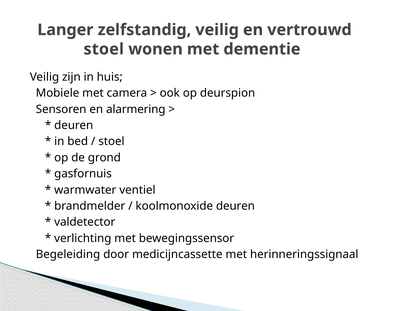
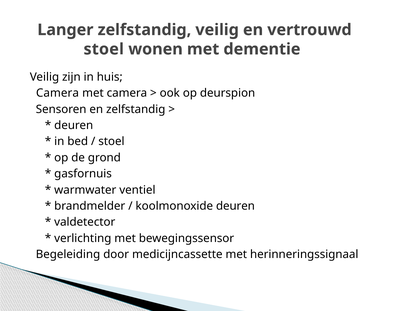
Mobiele: Mobiele -> Camera (57, 93)
en alarmering: alarmering -> zelfstandig (136, 109)
